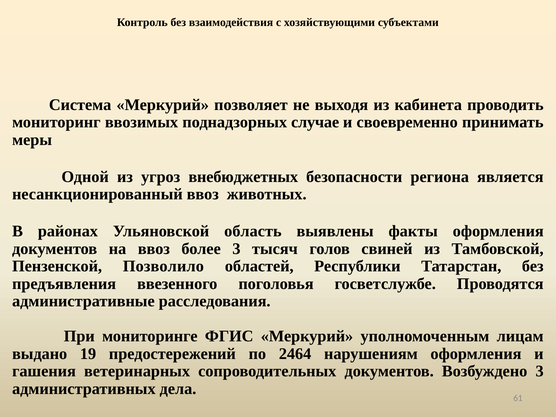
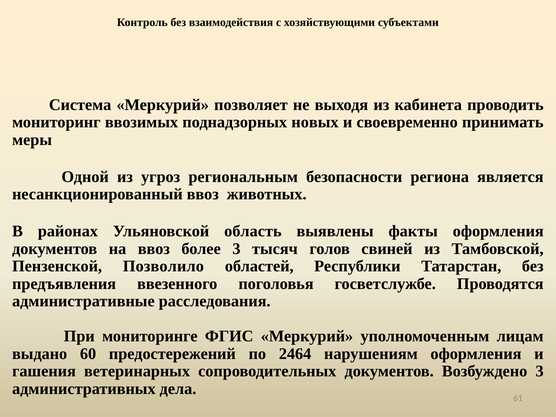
случае: случае -> новых (315, 122)
внебюджетных: внебюджетных -> региональным (243, 177)
19: 19 -> 60 (88, 354)
